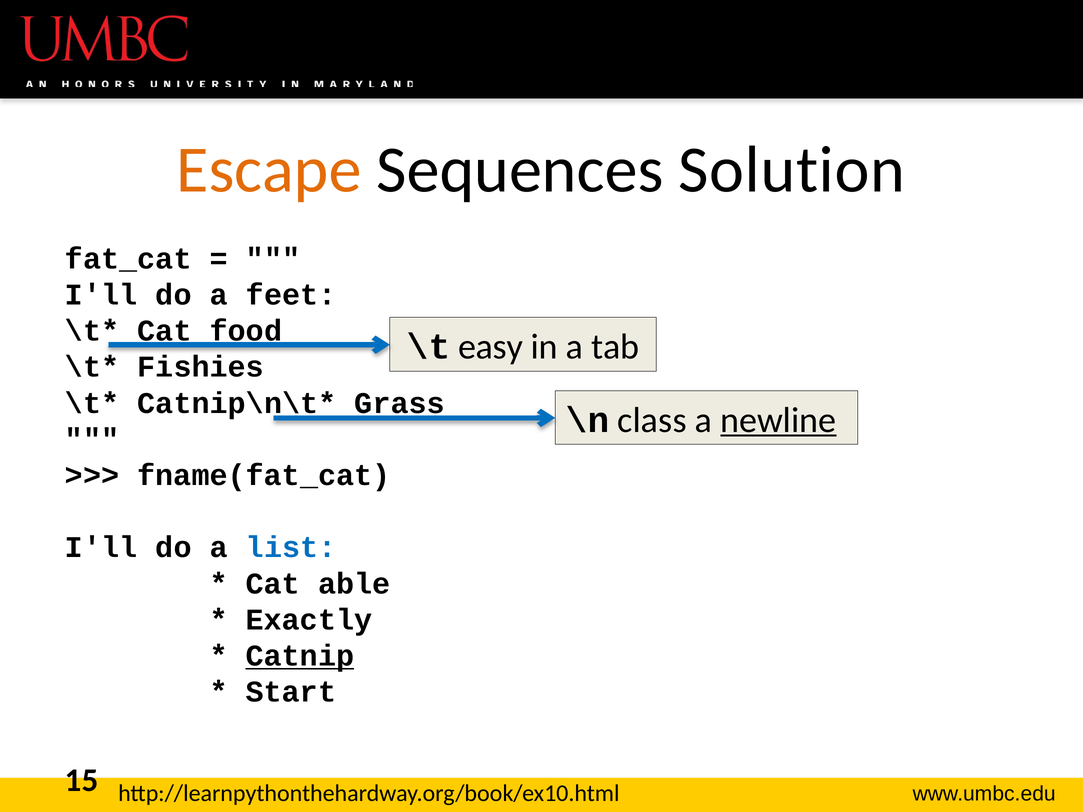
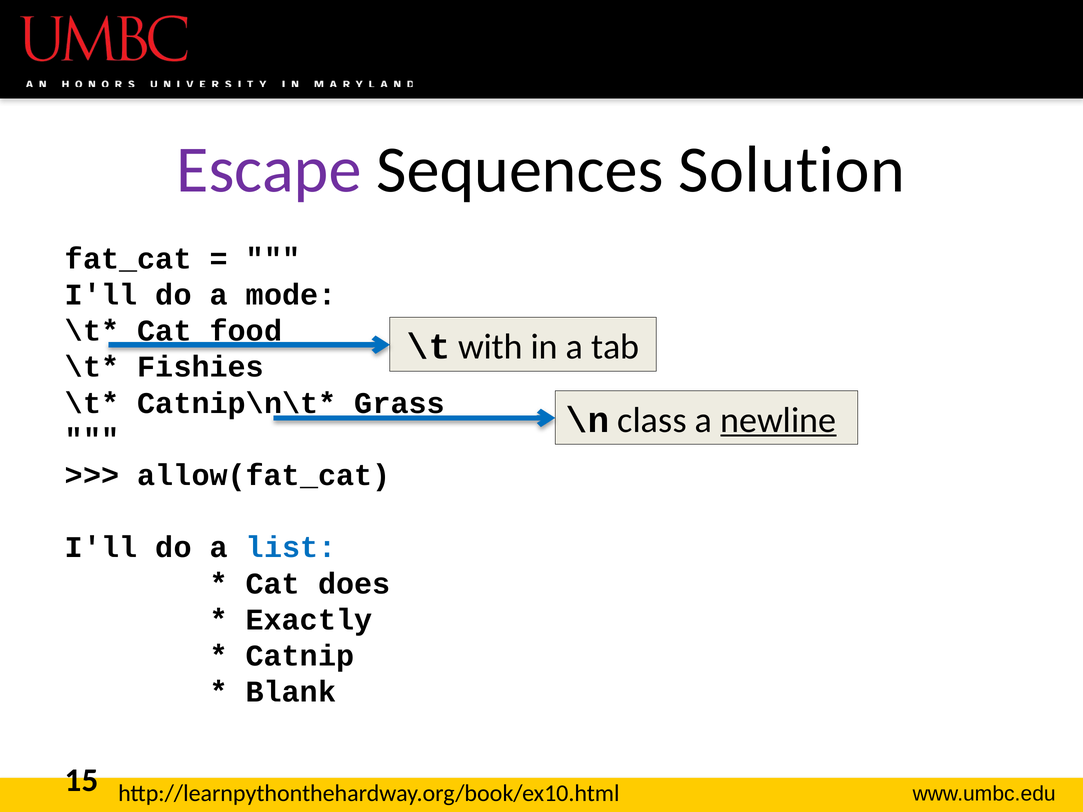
Escape colour: orange -> purple (269, 170)
feet: feet -> mode (291, 295)
easy: easy -> with (490, 347)
fname(fat_cat: fname(fat_cat -> allow(fat_cat (264, 475)
able: able -> does (354, 584)
Catnip underline: present -> none (300, 656)
Start: Start -> Blank (291, 692)
